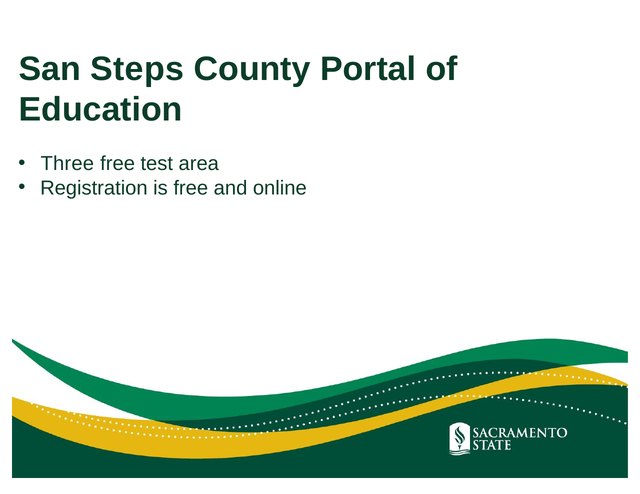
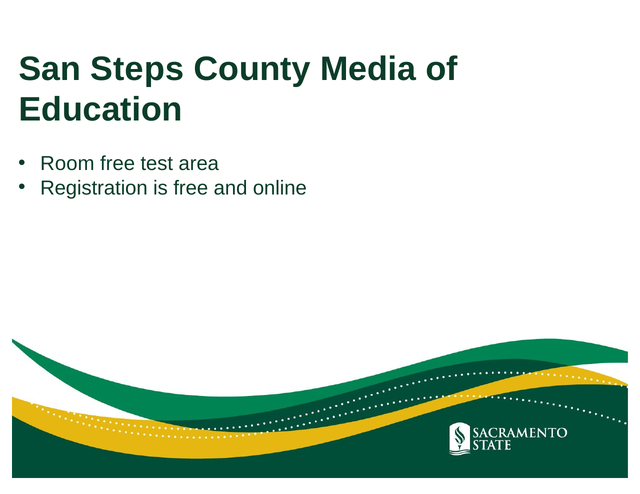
Portal: Portal -> Media (368, 69)
Three: Three -> Room (67, 164)
